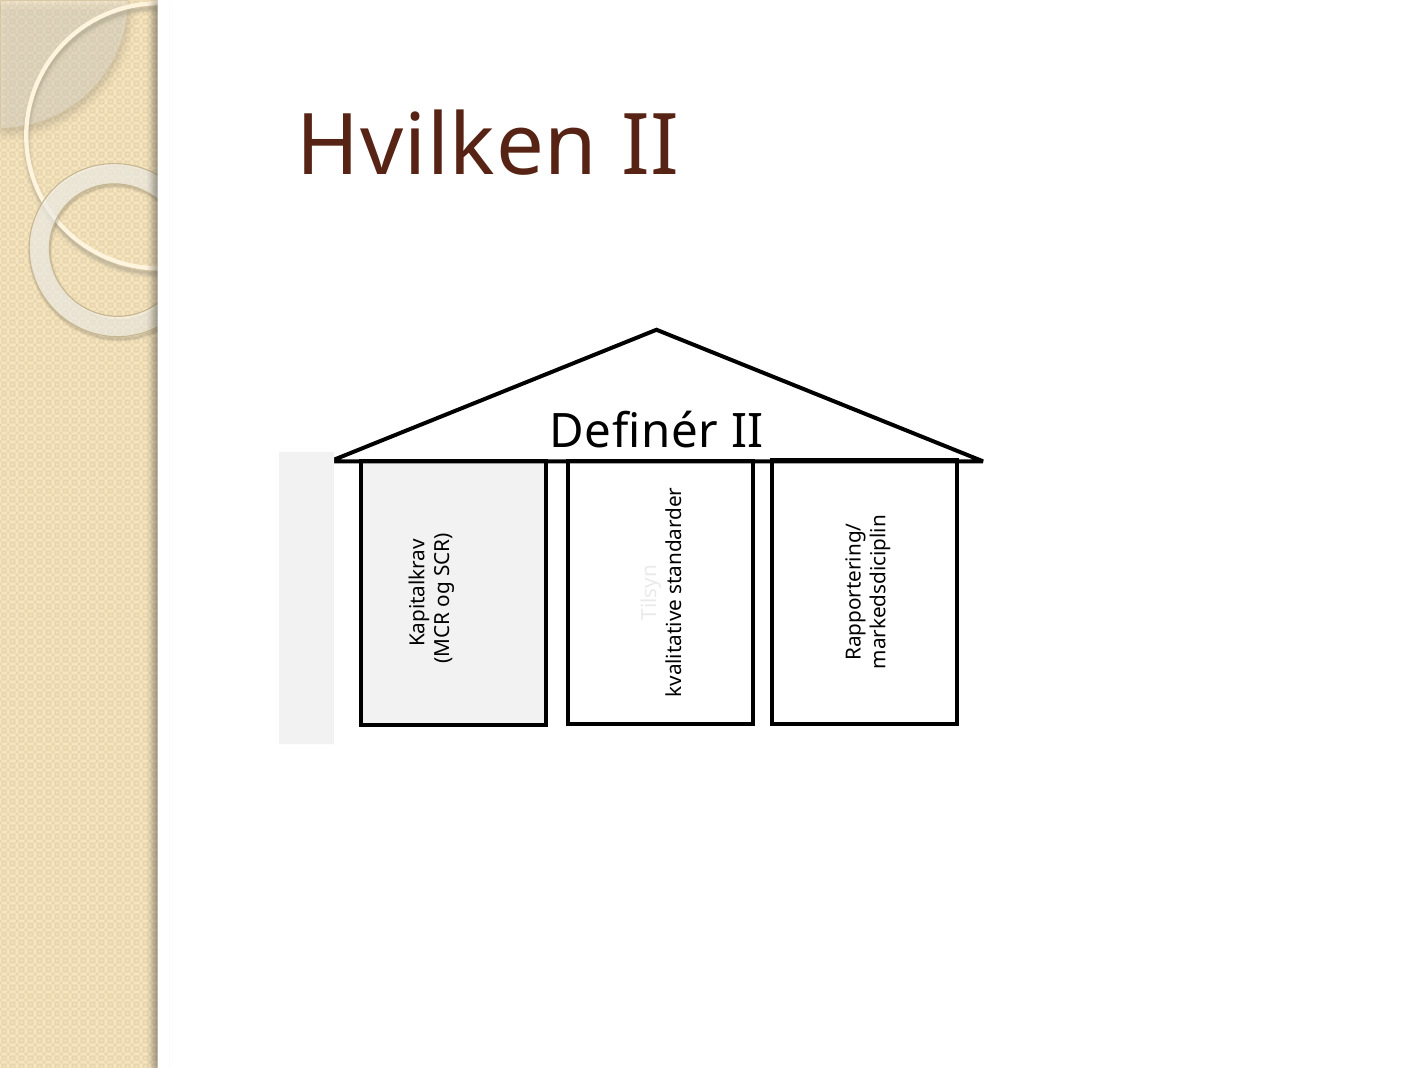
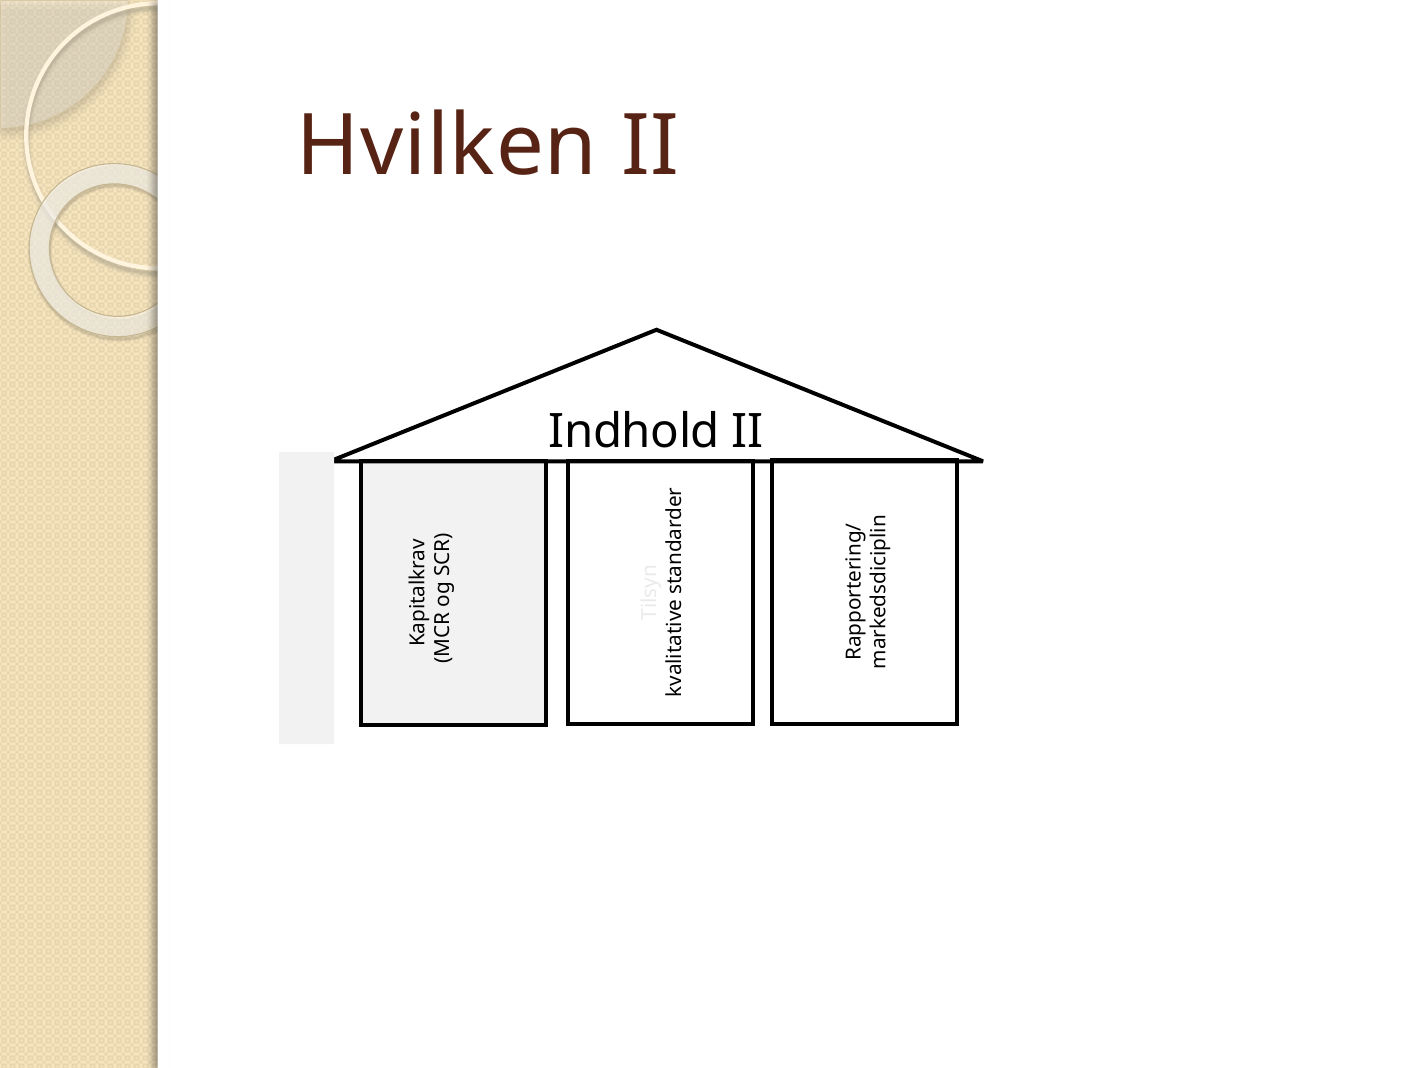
Definér: Definér -> Indhold (634, 431)
